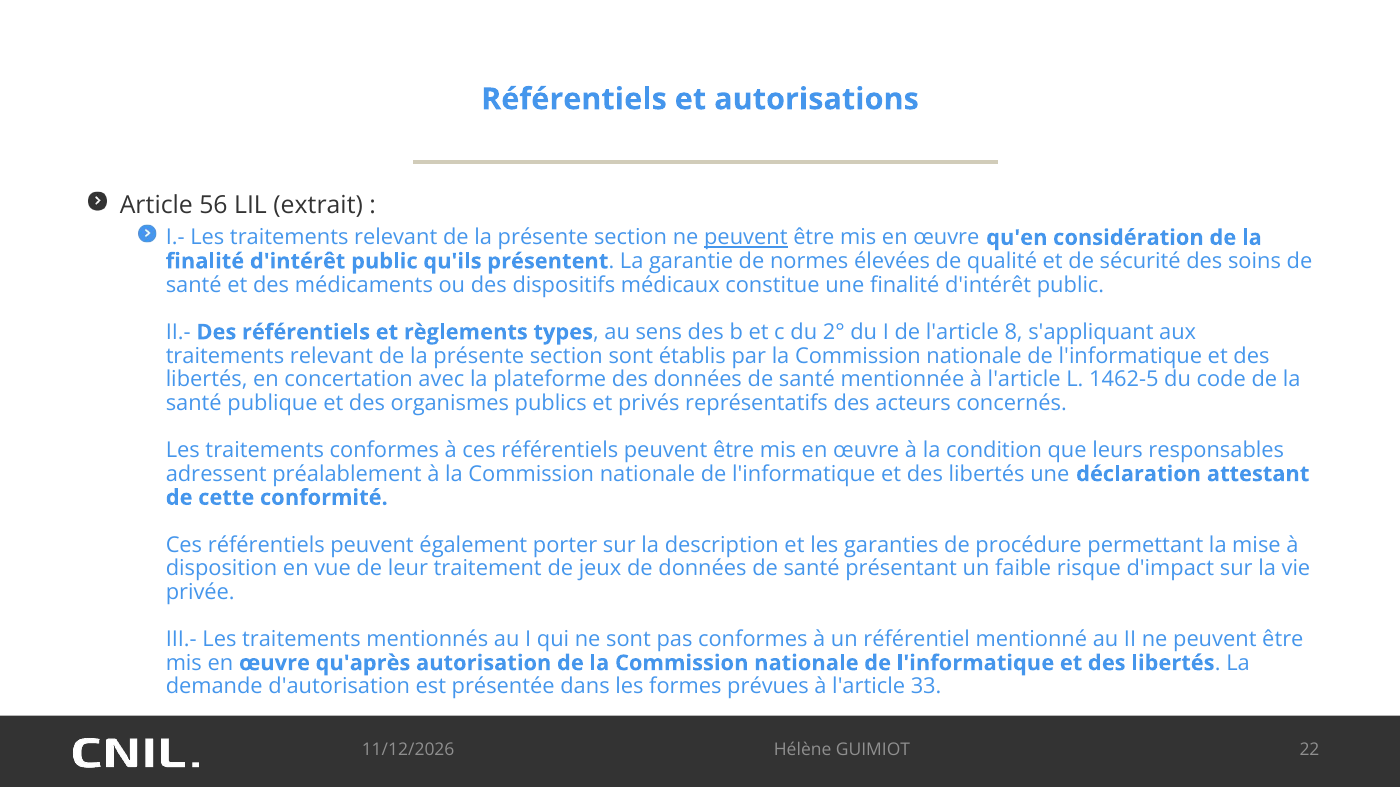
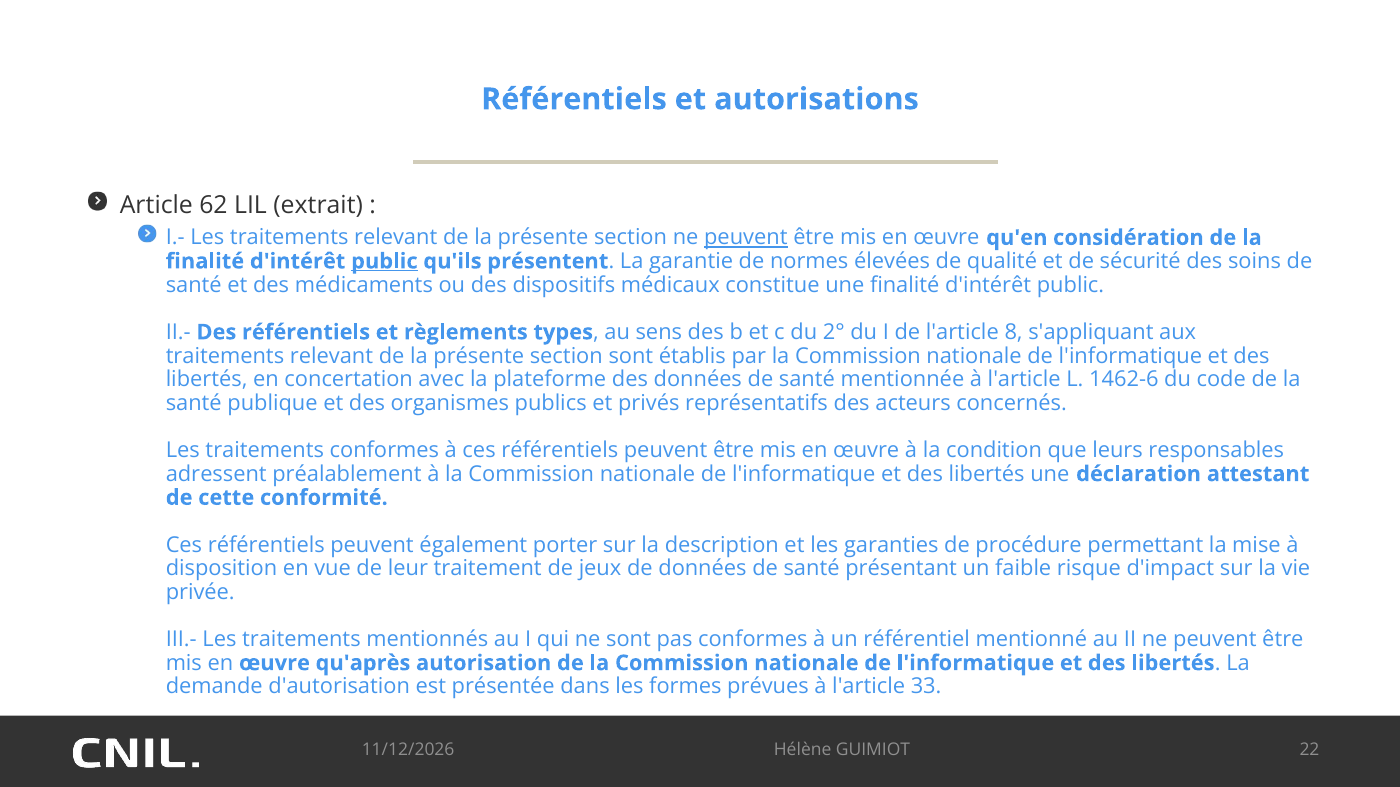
56: 56 -> 62 (213, 206)
public underline: none -> present (384, 261)
1462-5: 1462-5 -> 1462-6 (1124, 380)
